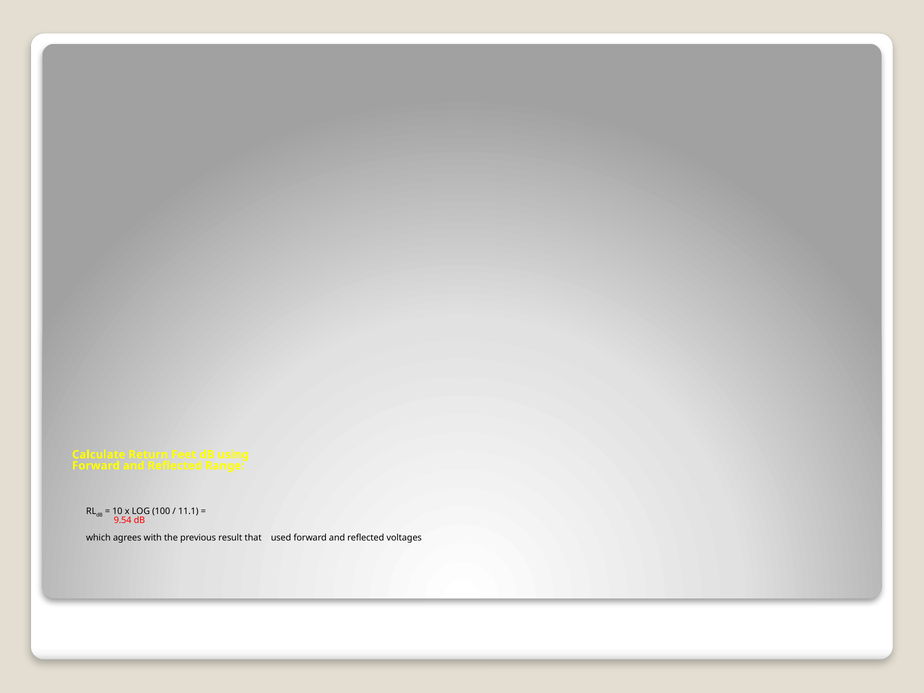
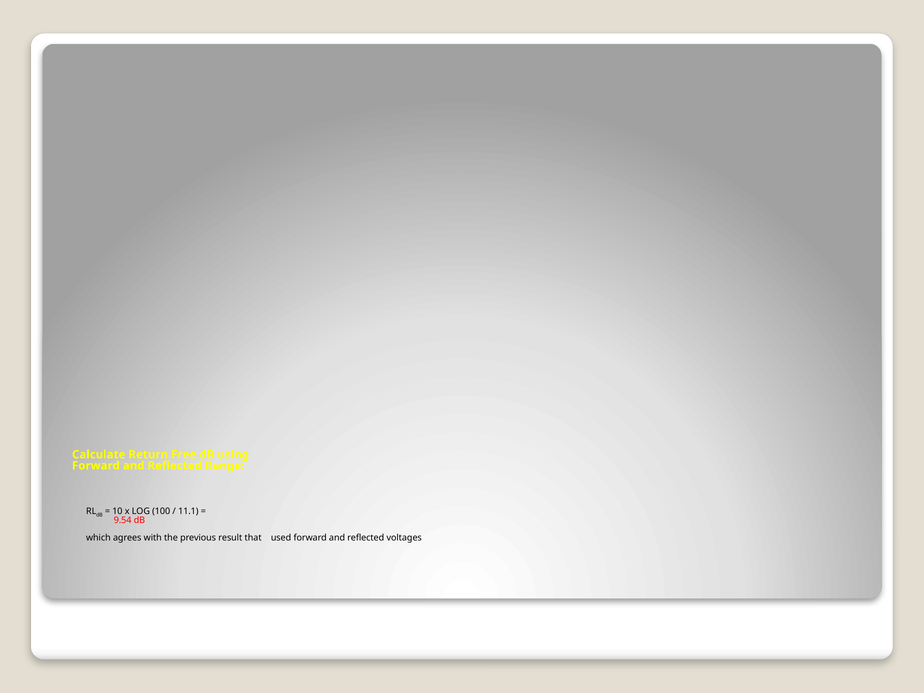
Feet: Feet -> Free (184, 455)
